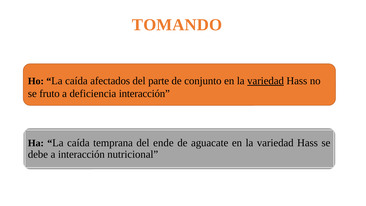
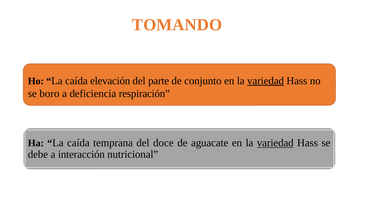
afectados: afectados -> elevación (110, 81)
fruto: fruto -> boro (49, 94)
deficiencia interacción: interacción -> respiración (144, 94)
ende: ende -> doce (163, 143)
variedad underline: none -> present (275, 143)
